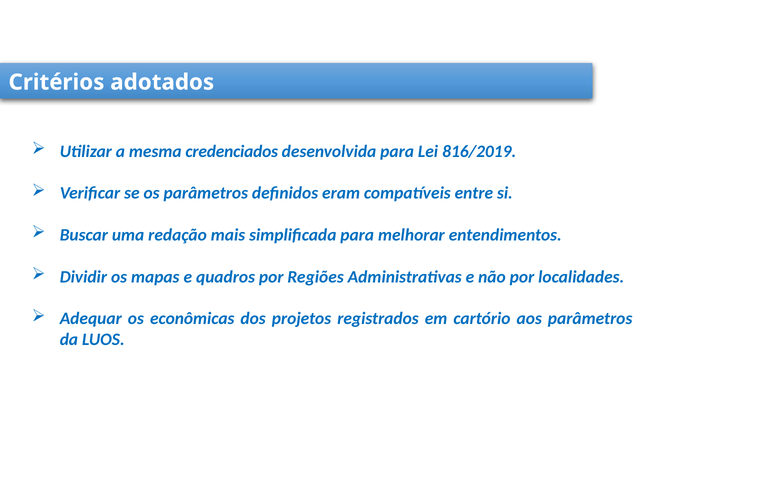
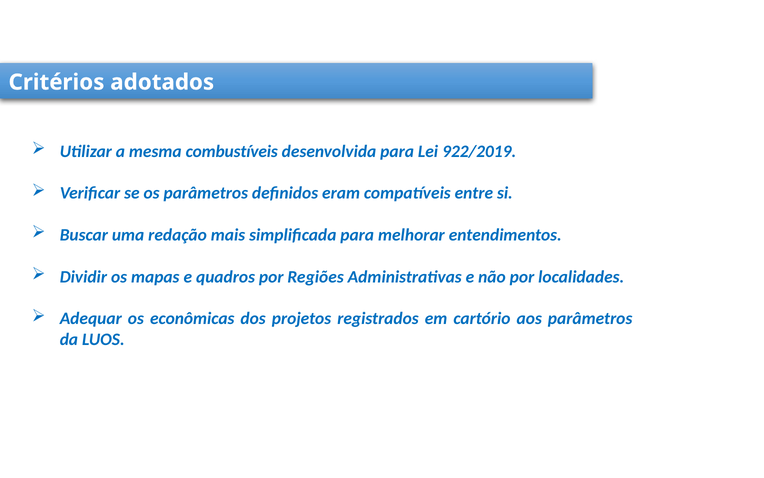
credenciados: credenciados -> combustíveis (232, 151)
816/2019: 816/2019 -> 922/2019 (479, 151)
